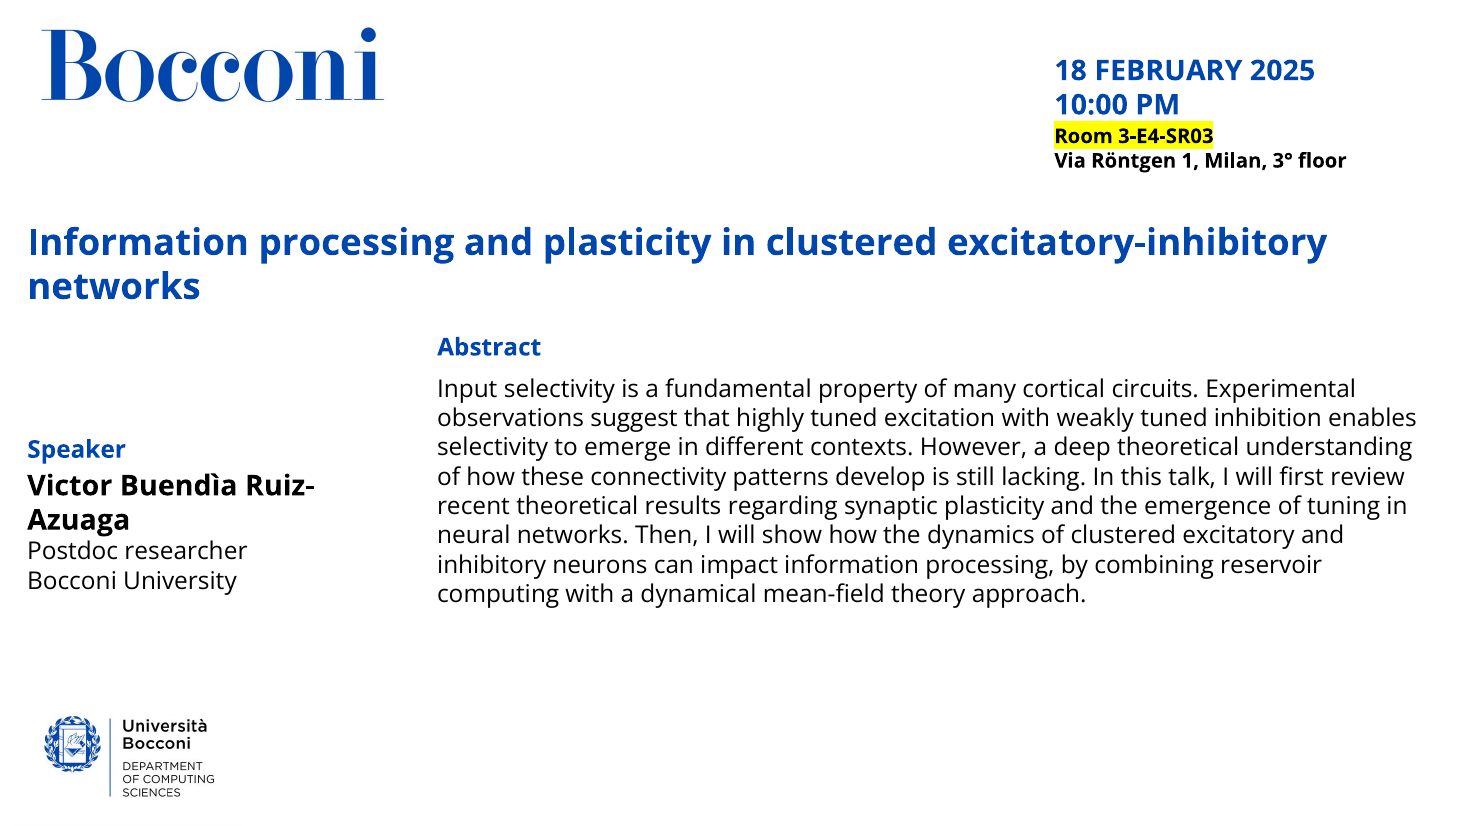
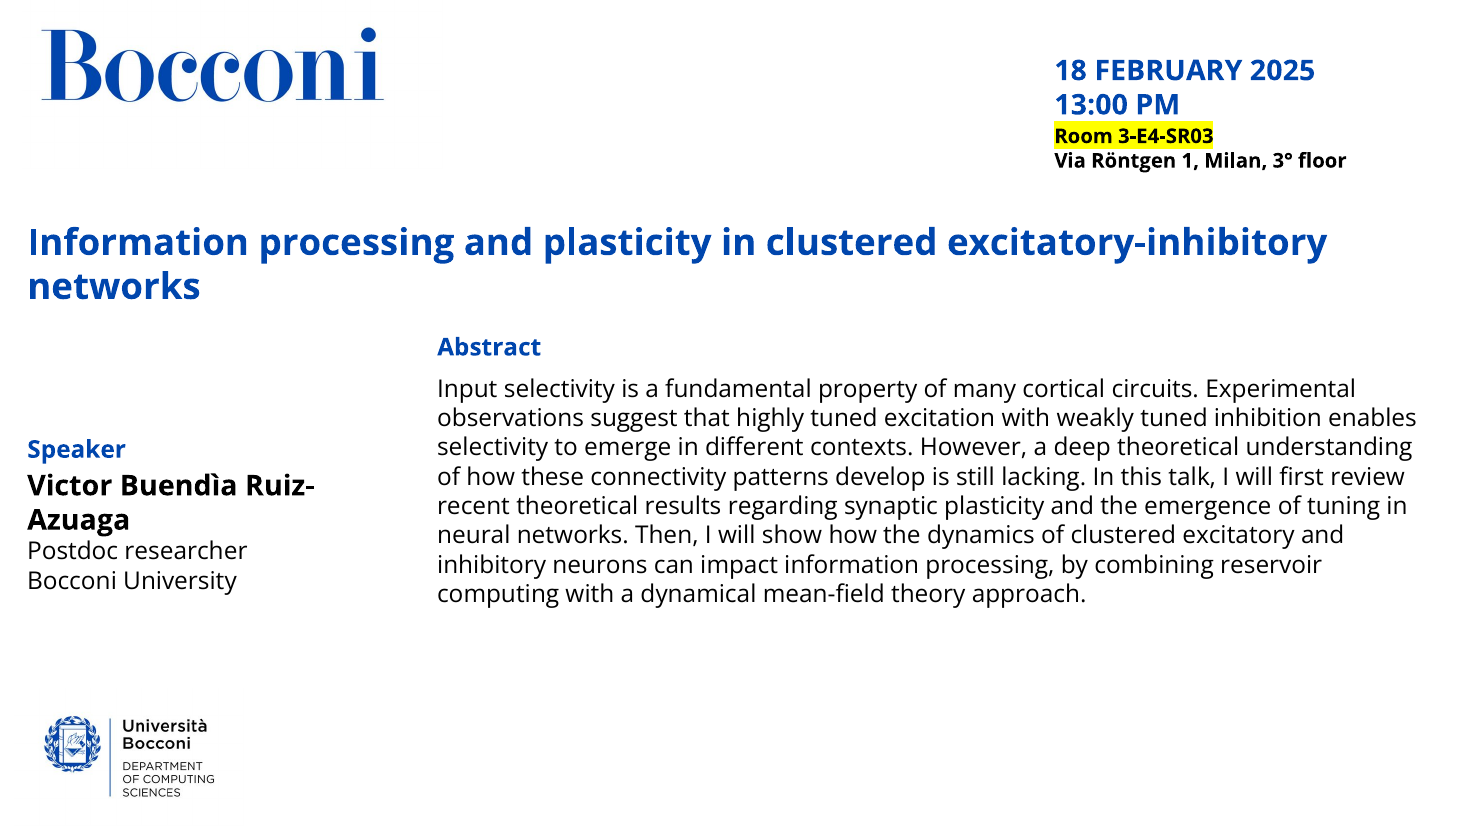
10:00: 10:00 -> 13:00 (1091, 105)
